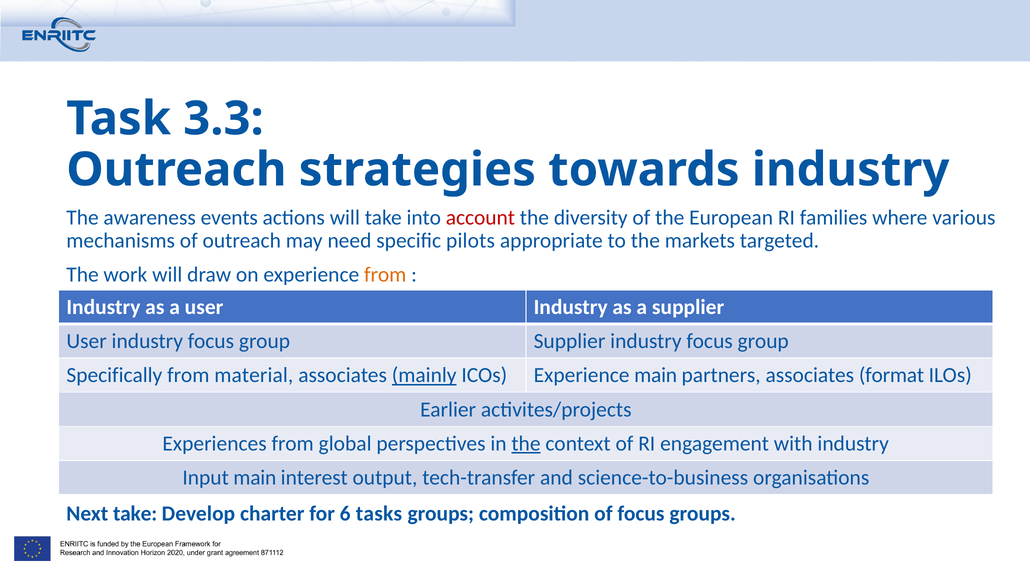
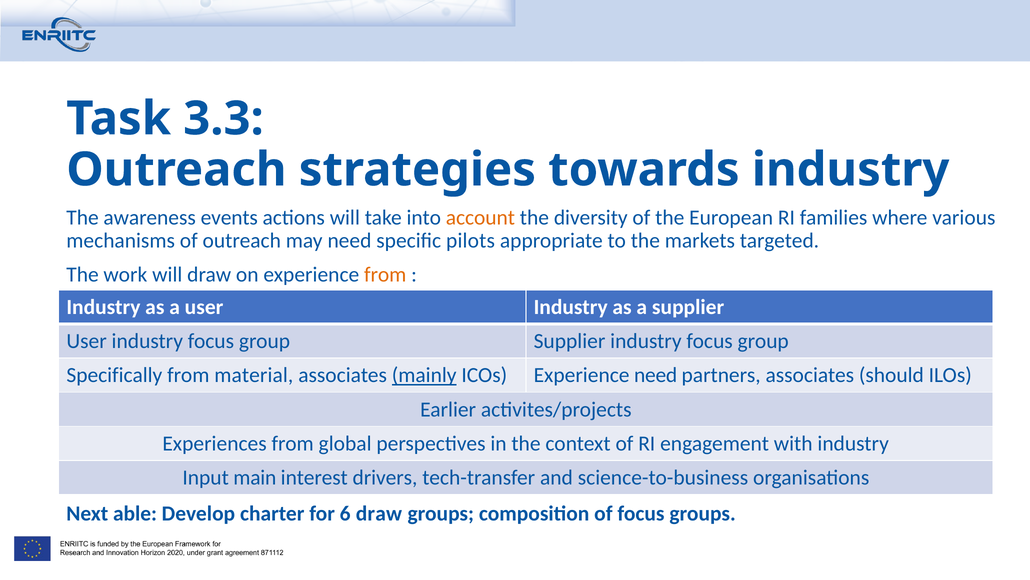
account colour: red -> orange (480, 217)
Experience main: main -> need (656, 375)
format: format -> should (891, 375)
the underline: present -> none (526, 443)
output: output -> drivers (385, 477)
Next take: take -> able (135, 513)
6 tasks: tasks -> draw (379, 513)
